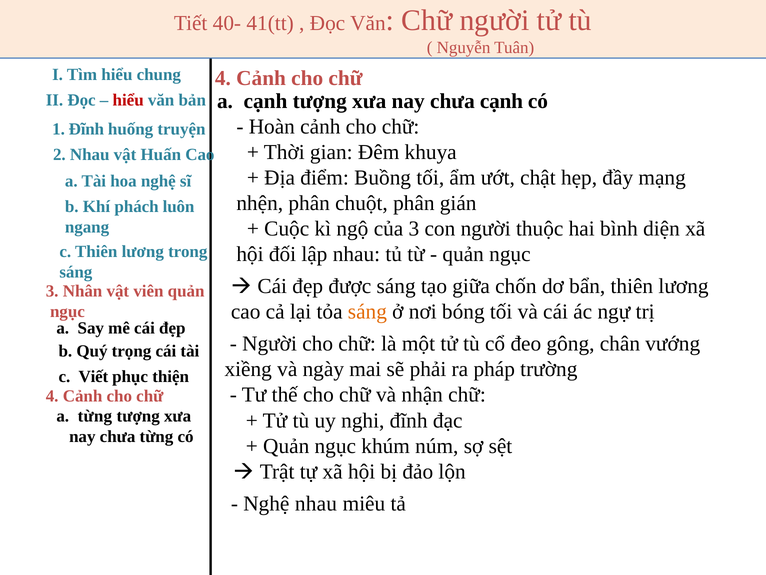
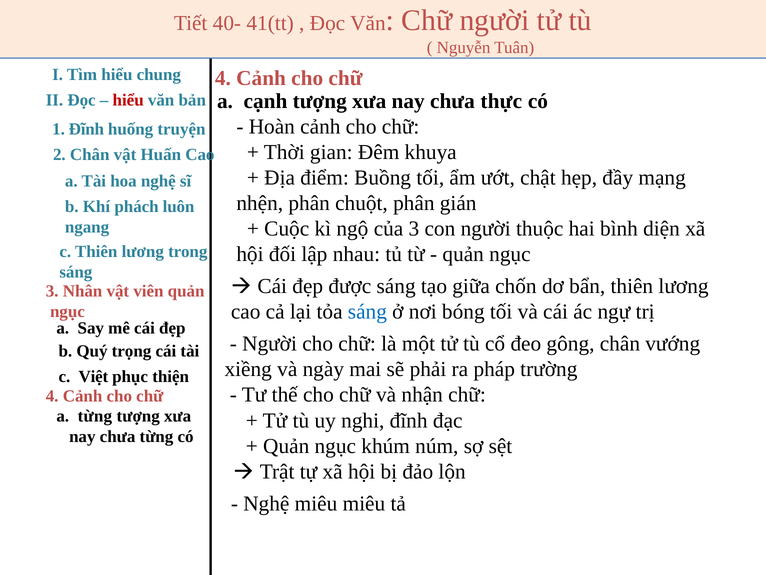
chưa cạnh: cạnh -> thực (501, 101)
2 Nhau: Nhau -> Chân (90, 154)
sáng colour: orange -> blue (367, 312)
Viết: Viết -> Việt (93, 376)
Nghệ nhau: nhau -> miêu (316, 503)
